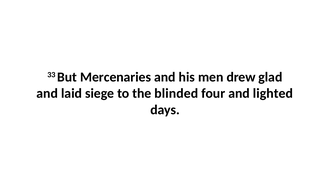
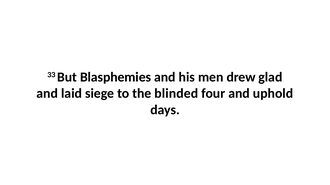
Mercenaries: Mercenaries -> Blasphemies (116, 77)
lighted: lighted -> uphold (273, 94)
